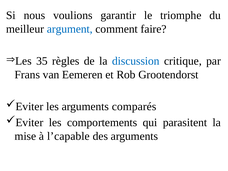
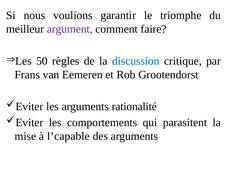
argument colour: blue -> purple (70, 29)
35: 35 -> 50 (42, 61)
comparés: comparés -> rationalité (134, 107)
